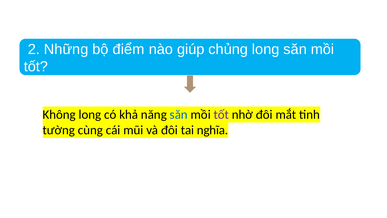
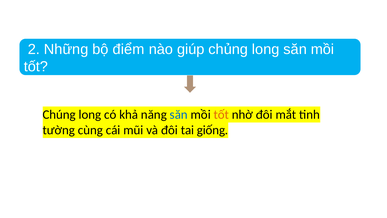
Không: Không -> Chúng (59, 114)
tốt colour: purple -> orange (221, 114)
nghĩa: nghĩa -> giống (213, 130)
